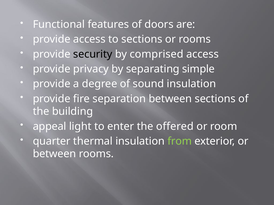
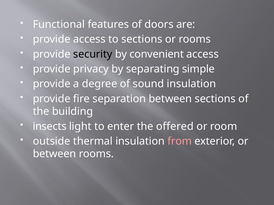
comprised: comprised -> convenient (157, 54)
appeal: appeal -> insects (50, 127)
quarter: quarter -> outside (52, 141)
from colour: light green -> pink (180, 141)
